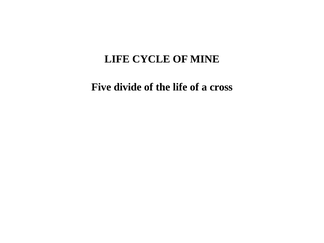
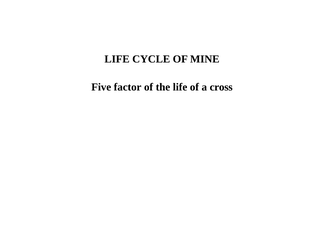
divide: divide -> factor (128, 87)
